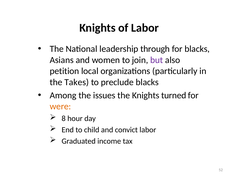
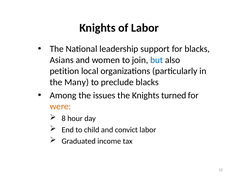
through: through -> support (155, 49)
but colour: purple -> blue (157, 60)
Takes: Takes -> Many (77, 82)
